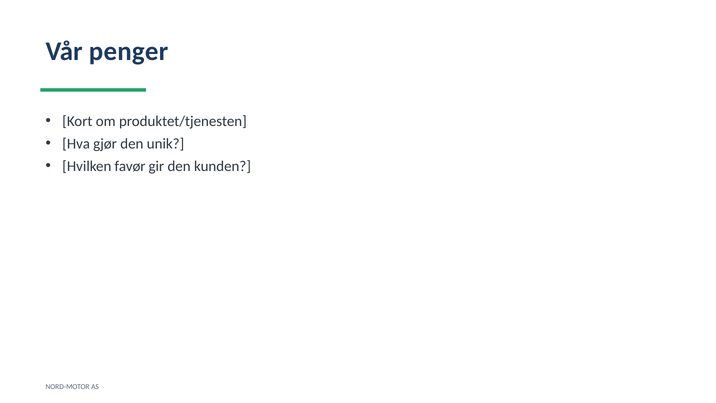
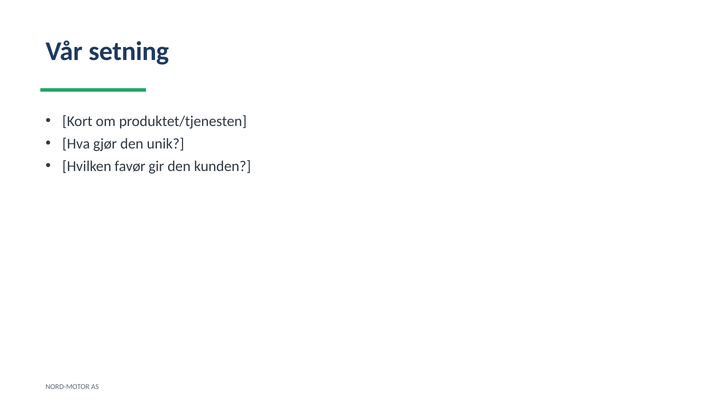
penger: penger -> setning (129, 51)
